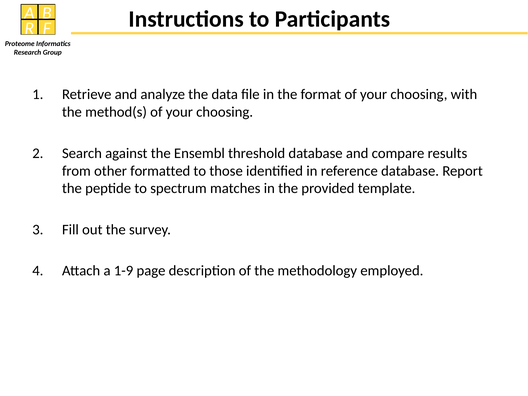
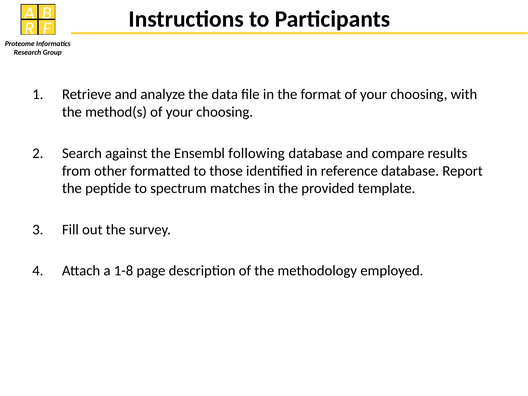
threshold: threshold -> following (257, 153)
1-9: 1-9 -> 1-8 (124, 271)
